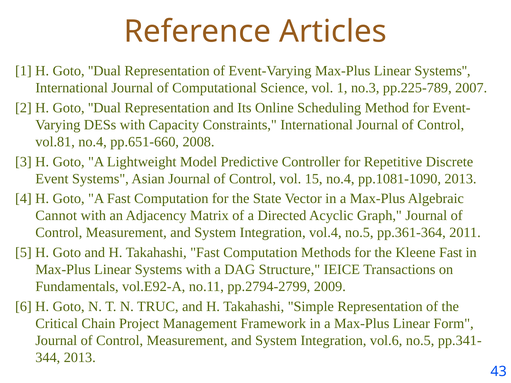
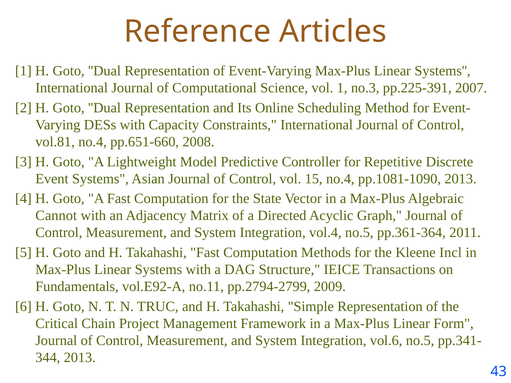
pp.225-789: pp.225-789 -> pp.225-391 (417, 88)
Kleene Fast: Fast -> Incl (451, 253)
